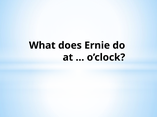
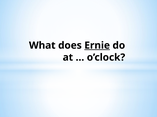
Ernie underline: none -> present (97, 46)
